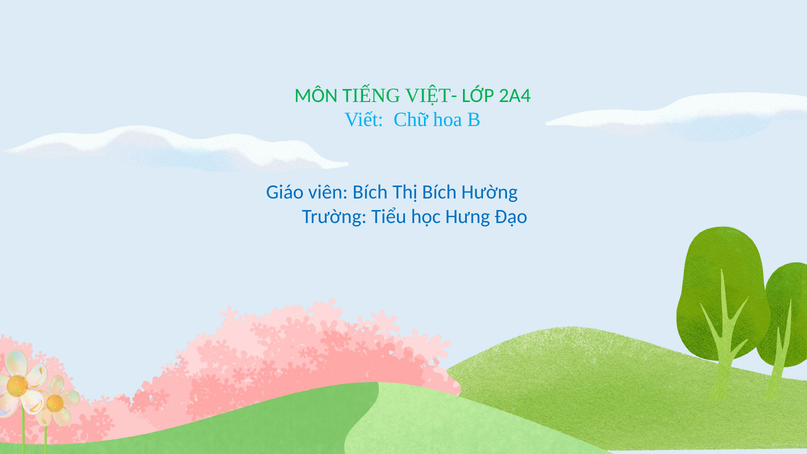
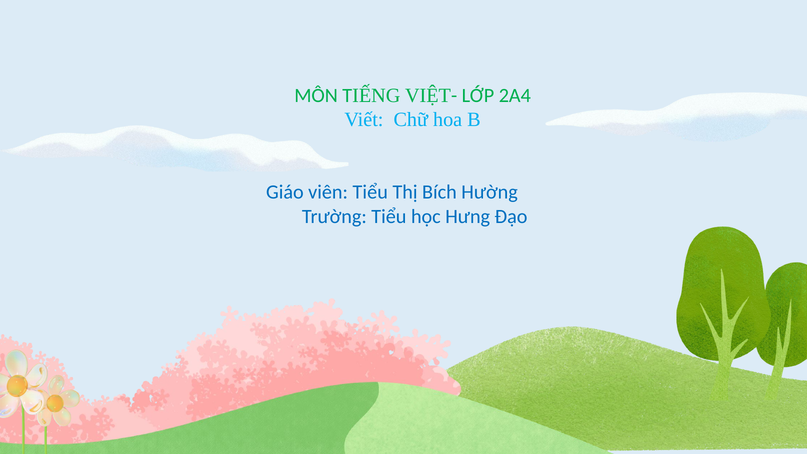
viên Bích: Bích -> Tiểu (370, 192)
